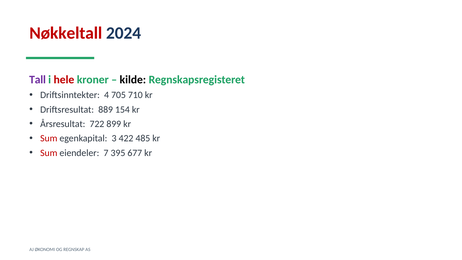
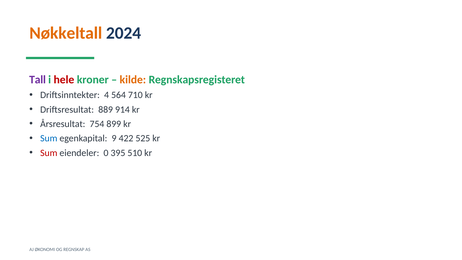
Nøkkeltall colour: red -> orange (66, 33)
kilde colour: black -> orange (133, 80)
705: 705 -> 564 (119, 95)
154: 154 -> 914 (122, 109)
722: 722 -> 754 (97, 124)
Sum colour: red -> blue (49, 138)
3: 3 -> 9 (114, 138)
485: 485 -> 525 (143, 138)
7: 7 -> 0 (106, 153)
677: 677 -> 510 (135, 153)
